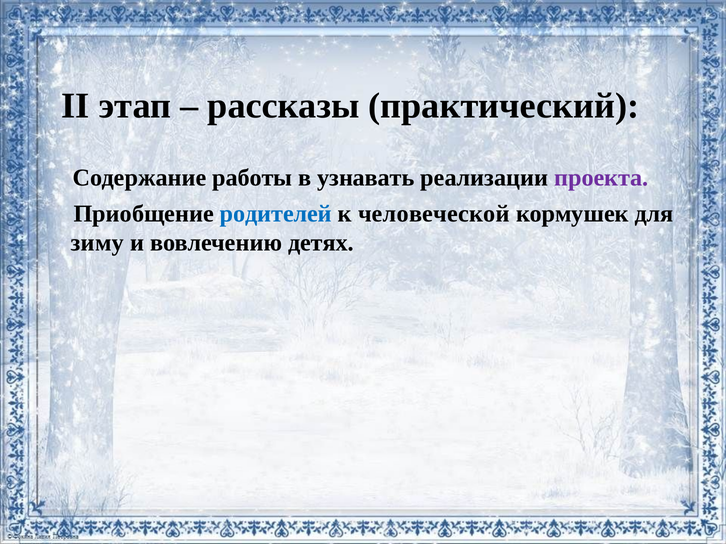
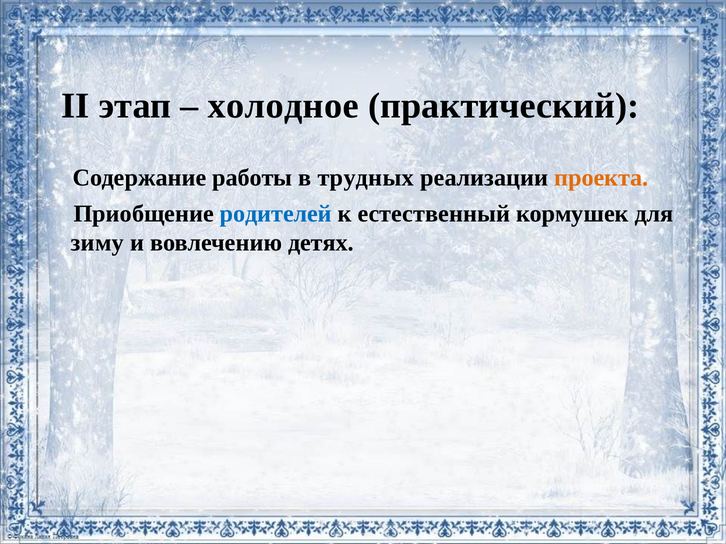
рассказы: рассказы -> холодное (283, 106)
узнавать: узнавать -> трудных (366, 178)
проекта colour: purple -> orange (601, 178)
человеческой: человеческой -> естественный (434, 214)
